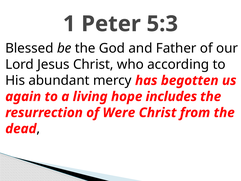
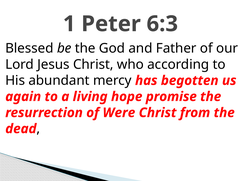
5:3: 5:3 -> 6:3 (162, 24)
includes: includes -> promise (171, 96)
